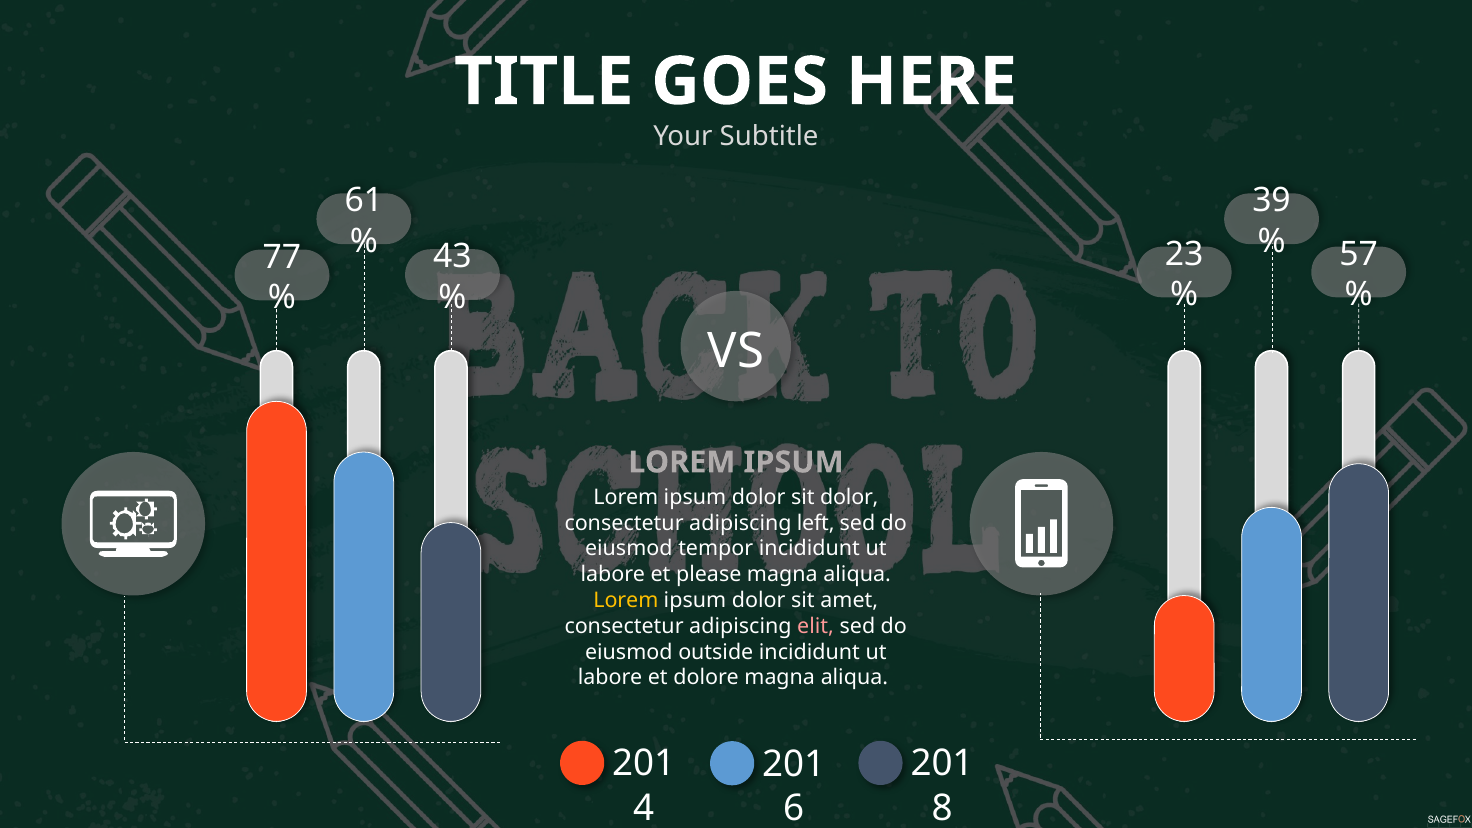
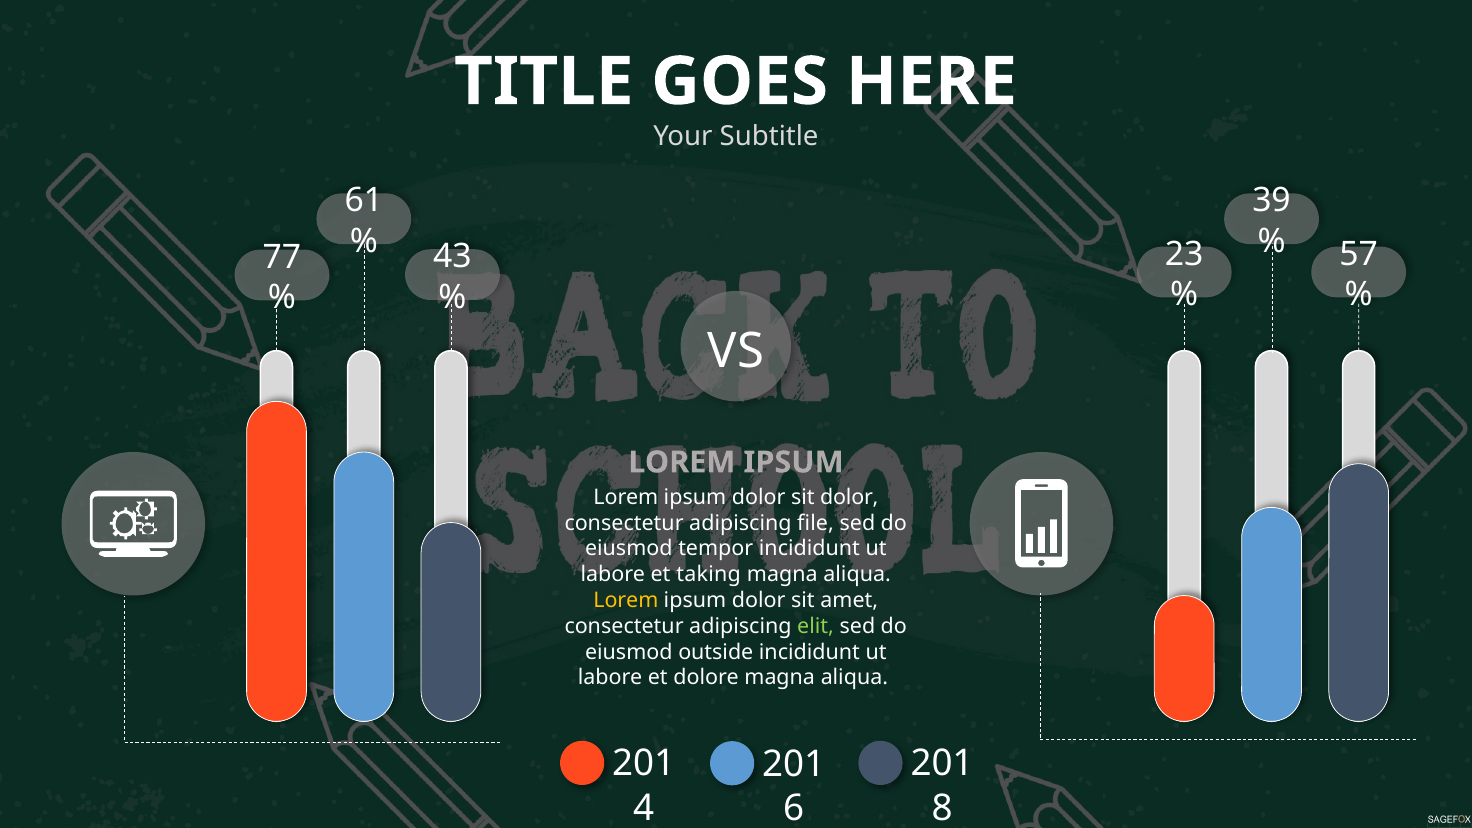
left: left -> file (816, 523)
please: please -> taking (709, 575)
elit colour: pink -> light green (816, 626)
